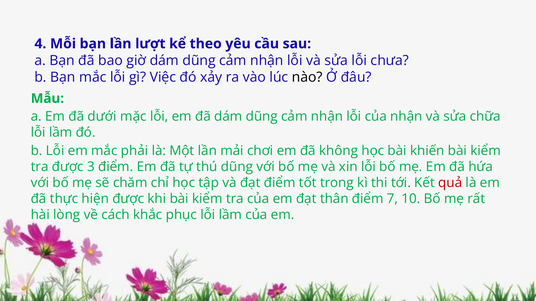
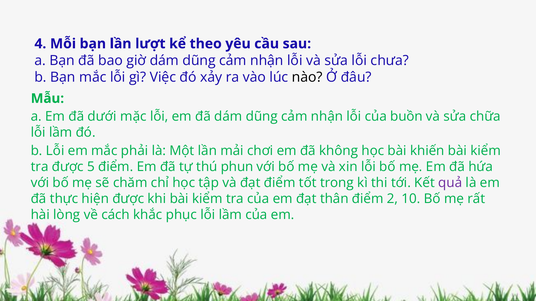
của nhận: nhận -> buồn (406, 117)
3: 3 -> 5 (91, 167)
thú dũng: dũng -> phun (237, 167)
quả colour: red -> purple (450, 183)
7: 7 -> 2 (393, 199)
